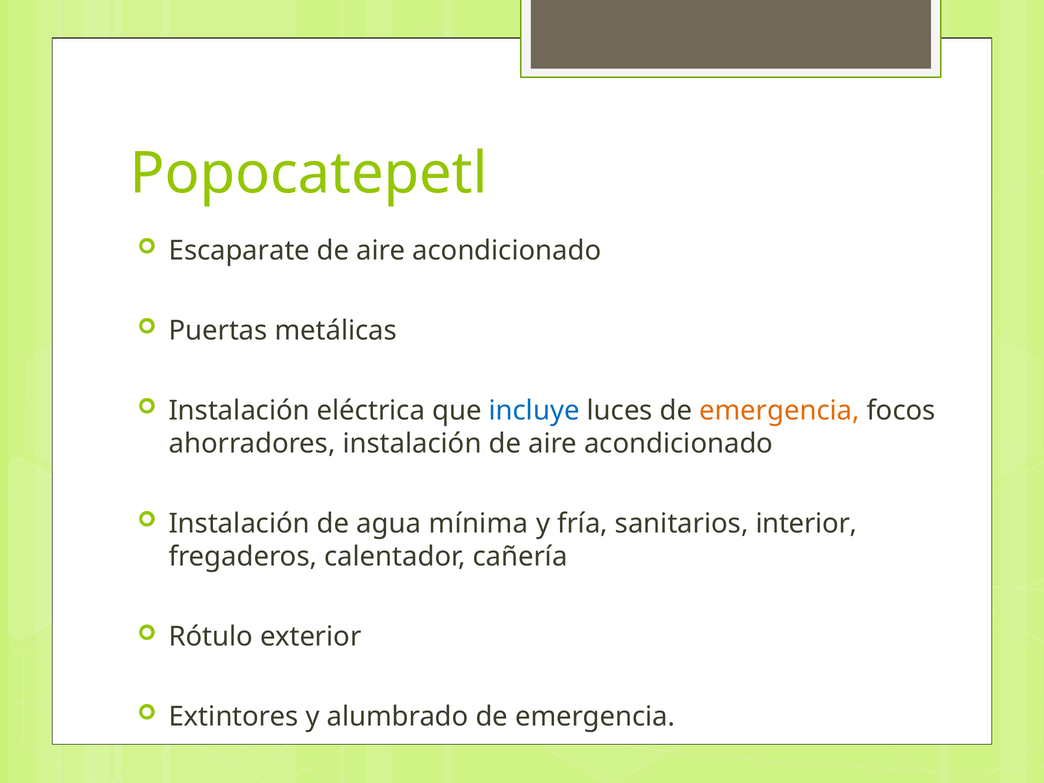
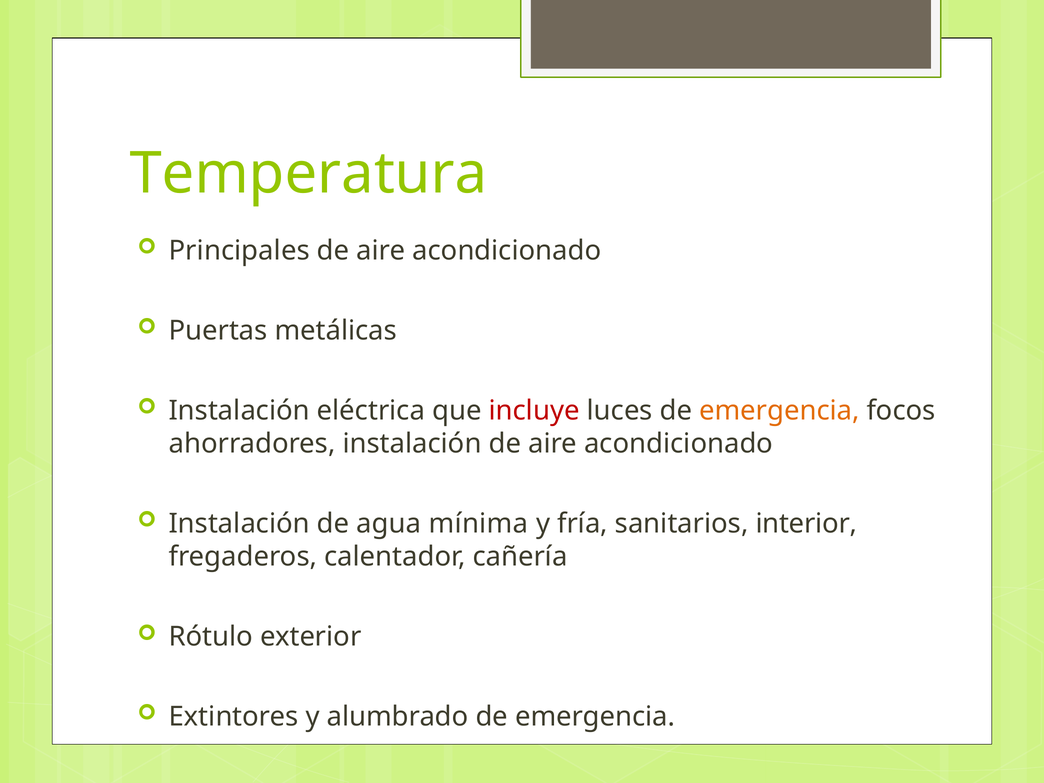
Popocatepetl: Popocatepetl -> Temperatura (309, 174)
Escaparate: Escaparate -> Principales (239, 251)
incluye colour: blue -> red (534, 411)
